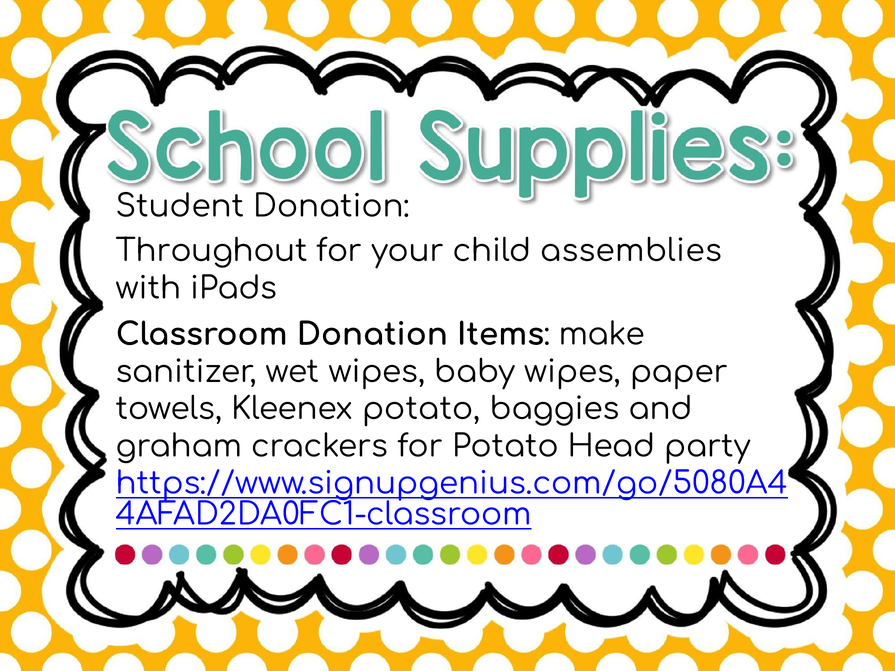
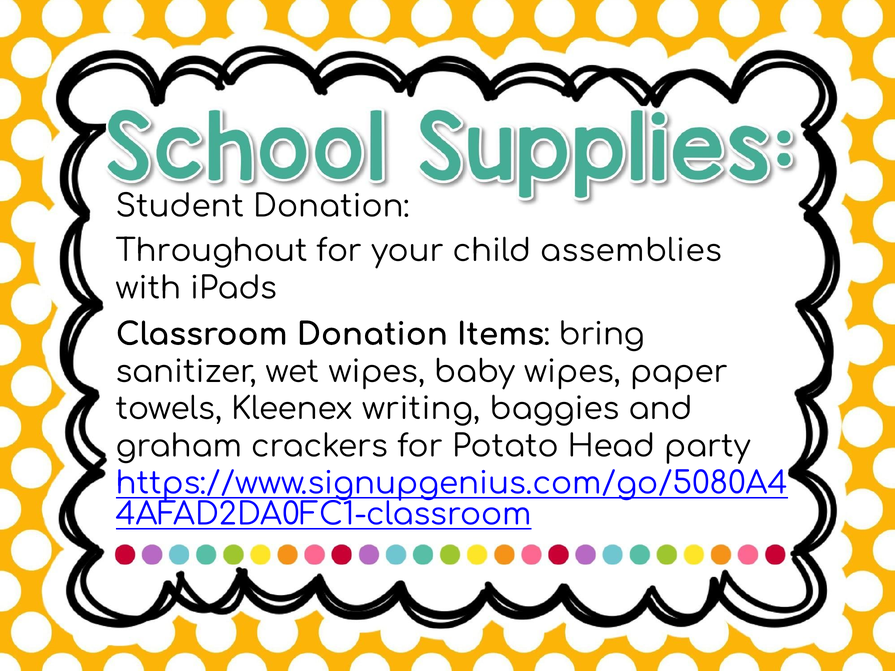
make: make -> bring (602, 335)
Kleenex potato: potato -> writing (421, 409)
